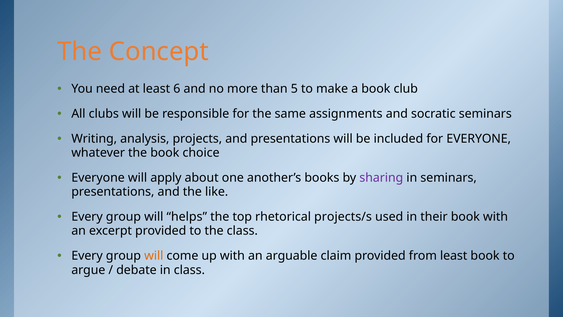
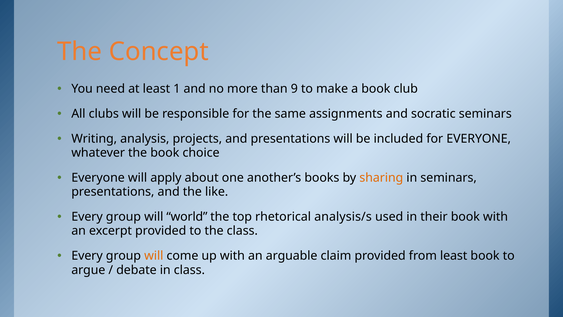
6: 6 -> 1 (177, 89)
5: 5 -> 9 (294, 89)
sharing colour: purple -> orange (381, 178)
helps: helps -> world (187, 217)
projects/s: projects/s -> analysis/s (343, 217)
